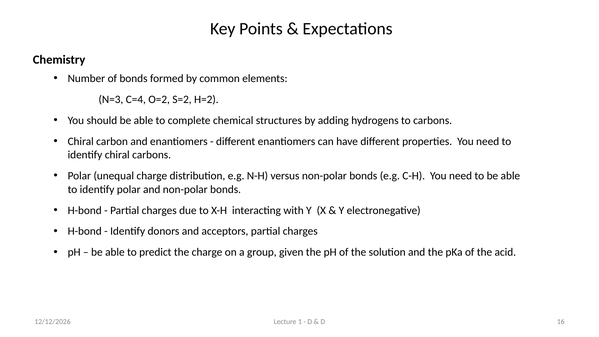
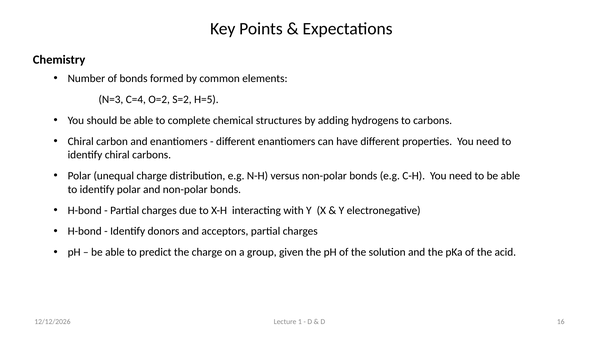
H=2: H=2 -> H=5 (206, 99)
